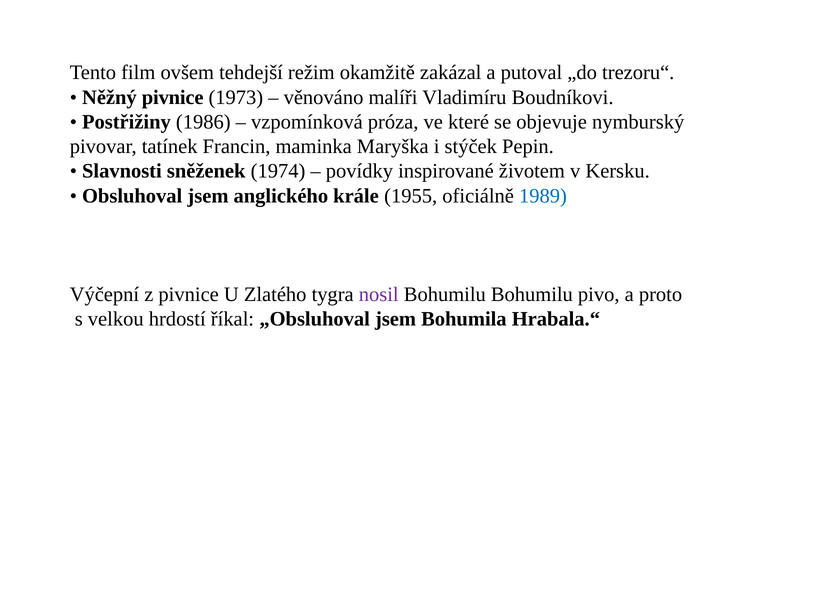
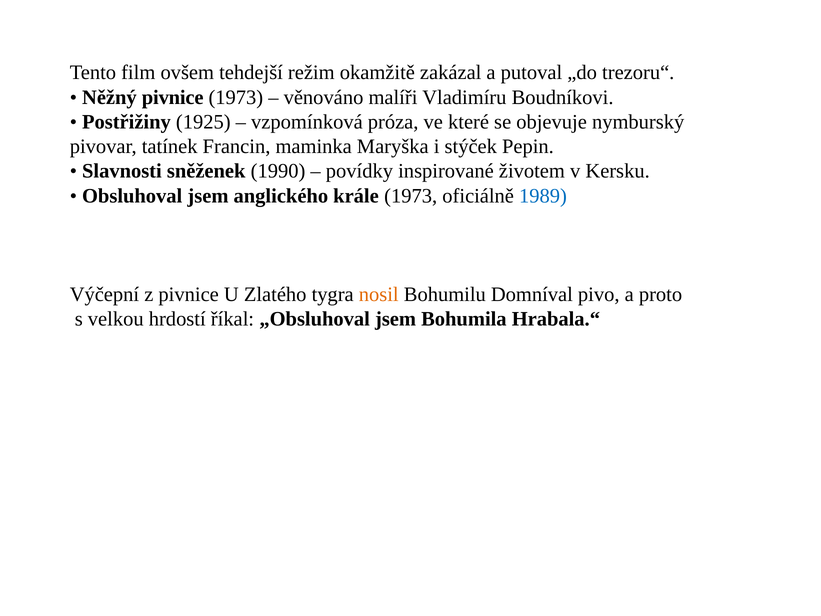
1986: 1986 -> 1925 (203, 122)
1974: 1974 -> 1990 (278, 171)
krále 1955: 1955 -> 1973 (411, 196)
nosil colour: purple -> orange (379, 294)
Bohumilu Bohumilu: Bohumilu -> Domníval (532, 294)
